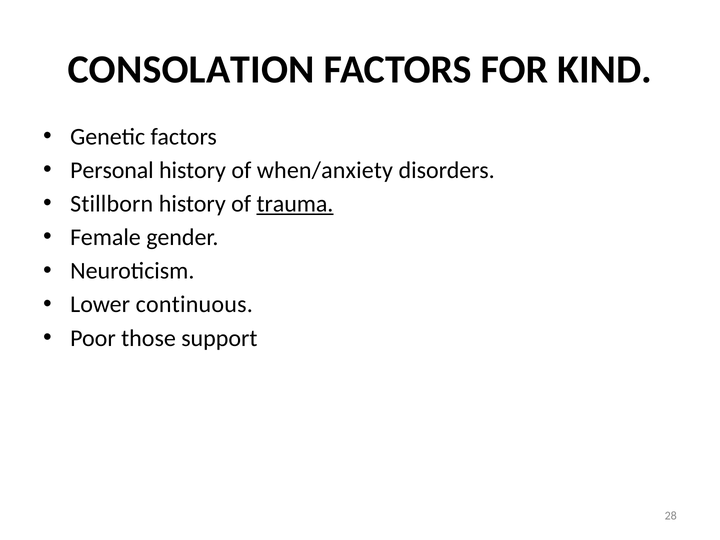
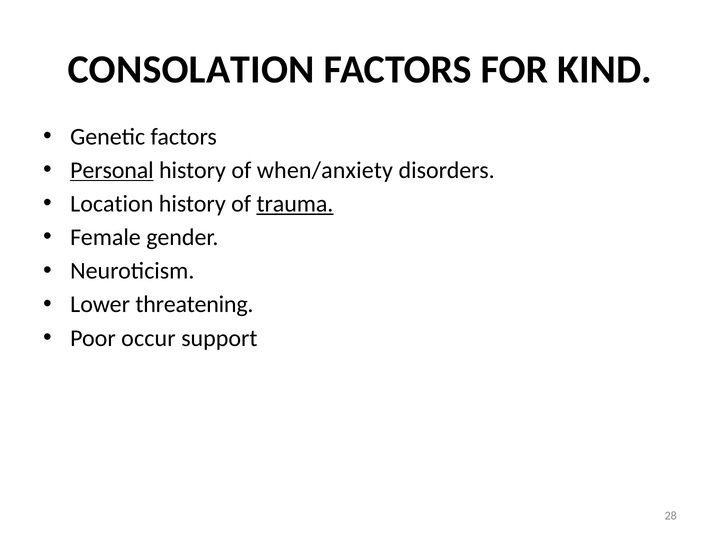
Personal underline: none -> present (112, 170)
Stillborn: Stillborn -> Location (112, 204)
continuous: continuous -> threatening (194, 305)
those: those -> occur (148, 338)
